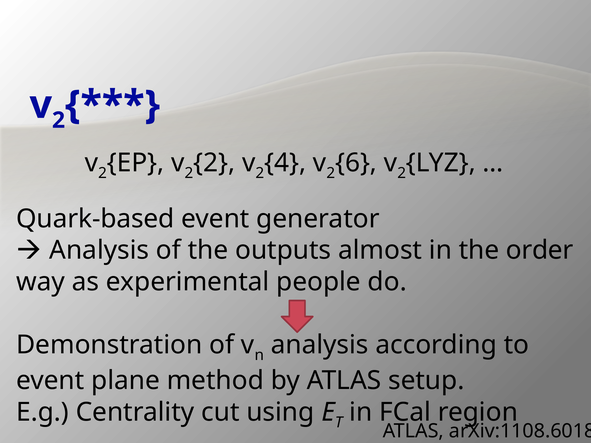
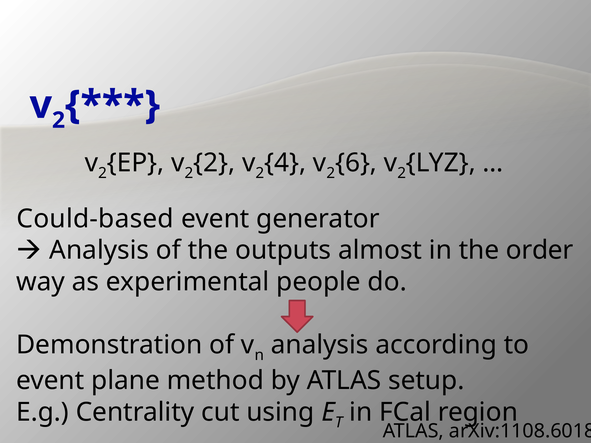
Quark-based: Quark-based -> Could-based (95, 219)
